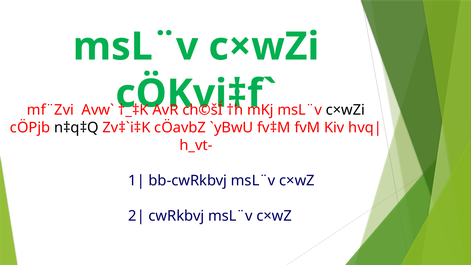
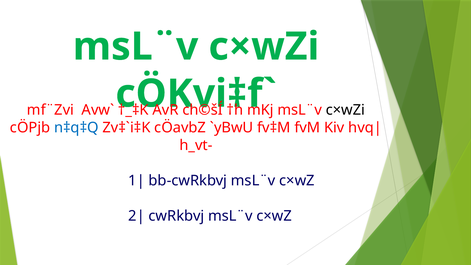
n‡q‡Q colour: black -> blue (76, 127)
